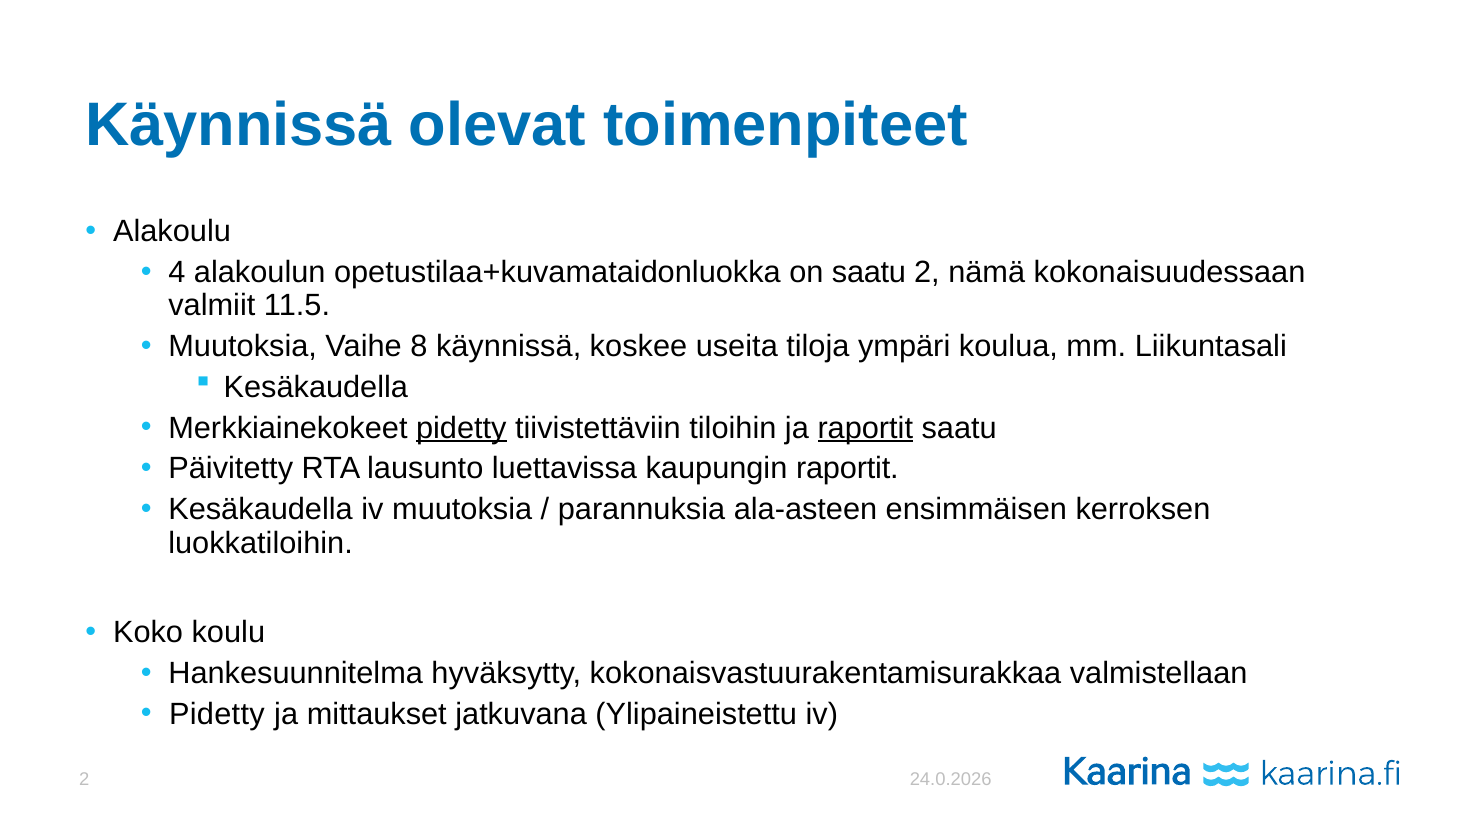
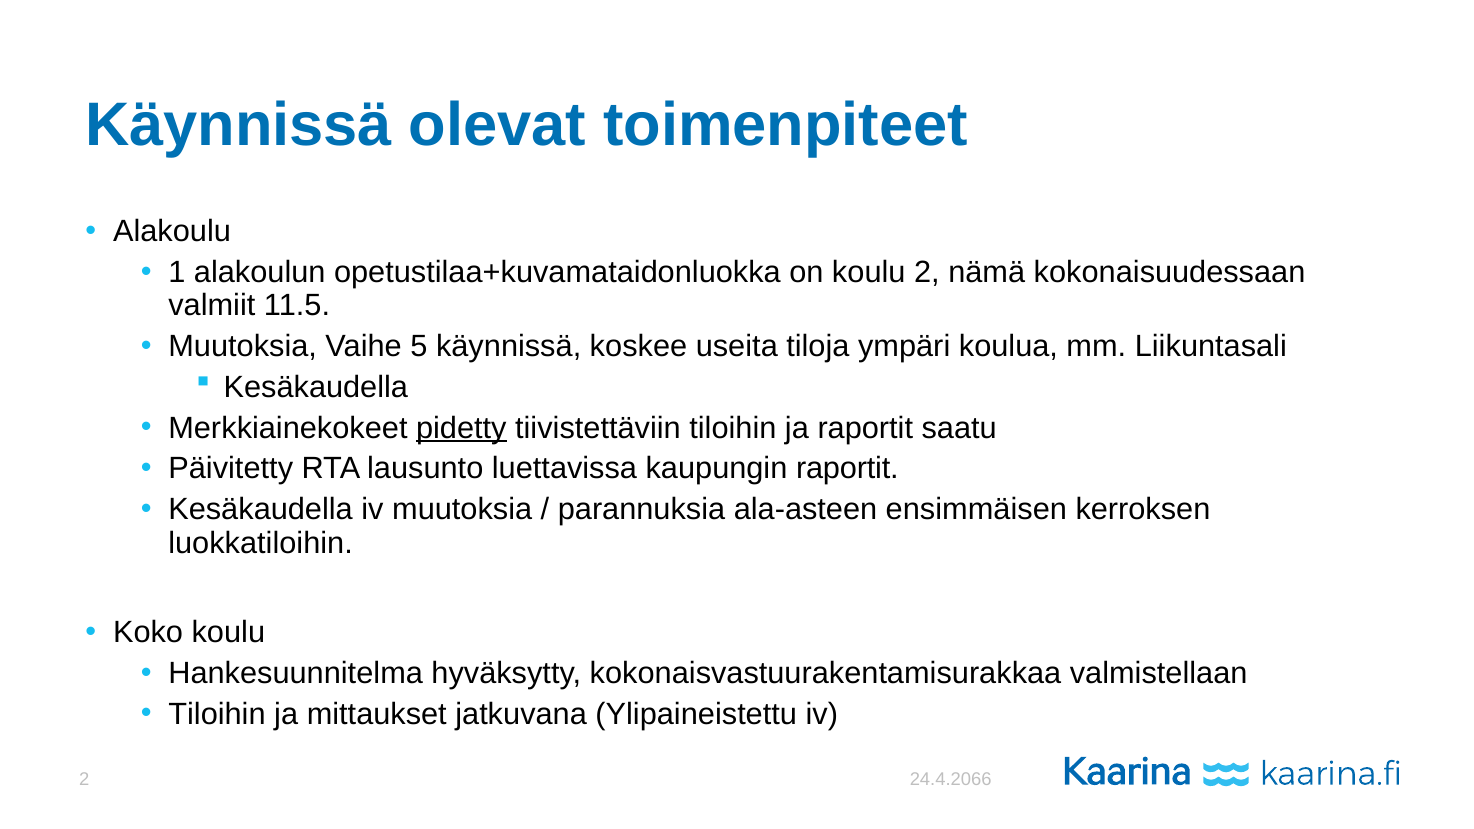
4: 4 -> 1 (177, 272)
on saatu: saatu -> koulu (869, 272)
8: 8 -> 5 (419, 346)
raportit underline: present -> none (865, 428)
Pidetty: Pidetty -> Tiloihin (217, 714)
24.0.2026: 24.0.2026 -> 24.4.2066 (951, 779)
